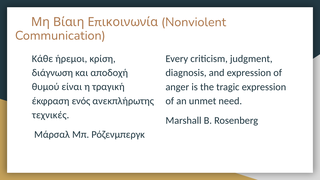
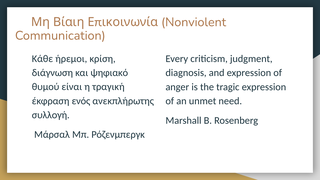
αποδοχή: αποδοχή -> ψηφιακό (109, 73)
τεχνικές: τεχνικές -> συλλογή (51, 115)
